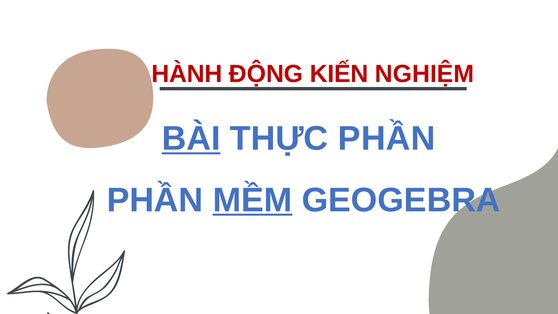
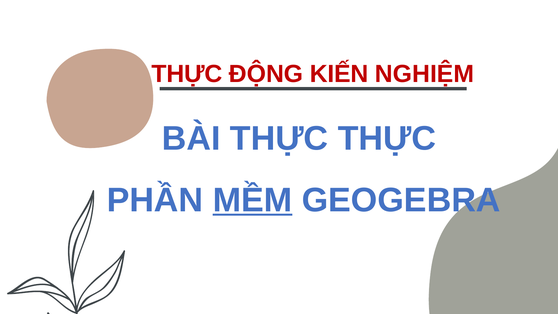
HÀNH: HÀNH -> THỰC (187, 74)
BÀI underline: present -> none (191, 139)
THỰC PHẦN: PHẦN -> THỰC (387, 139)
